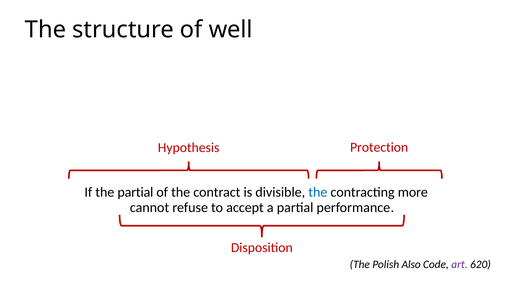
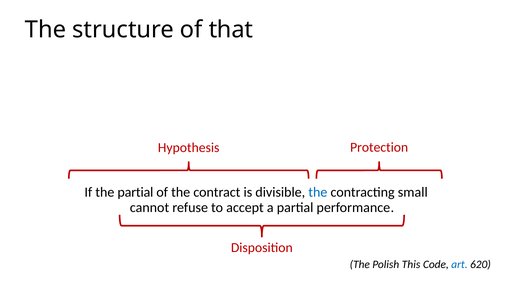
well: well -> that (231, 30)
more: more -> small (413, 192)
Also: Also -> This (411, 264)
art colour: purple -> blue (459, 264)
